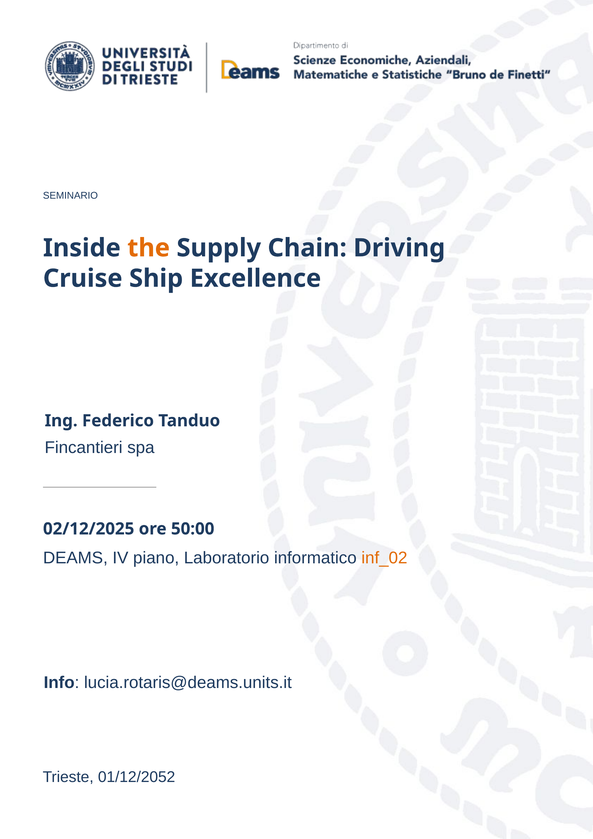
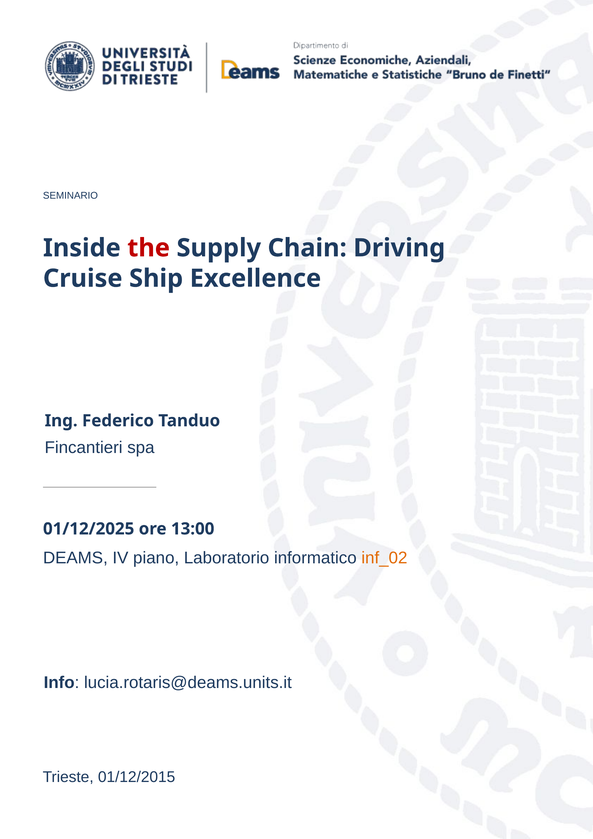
the colour: orange -> red (149, 248)
02/12/2025: 02/12/2025 -> 01/12/2025 (89, 529)
50:00: 50:00 -> 13:00 (193, 529)
01/12/2052: 01/12/2052 -> 01/12/2015 (137, 777)
